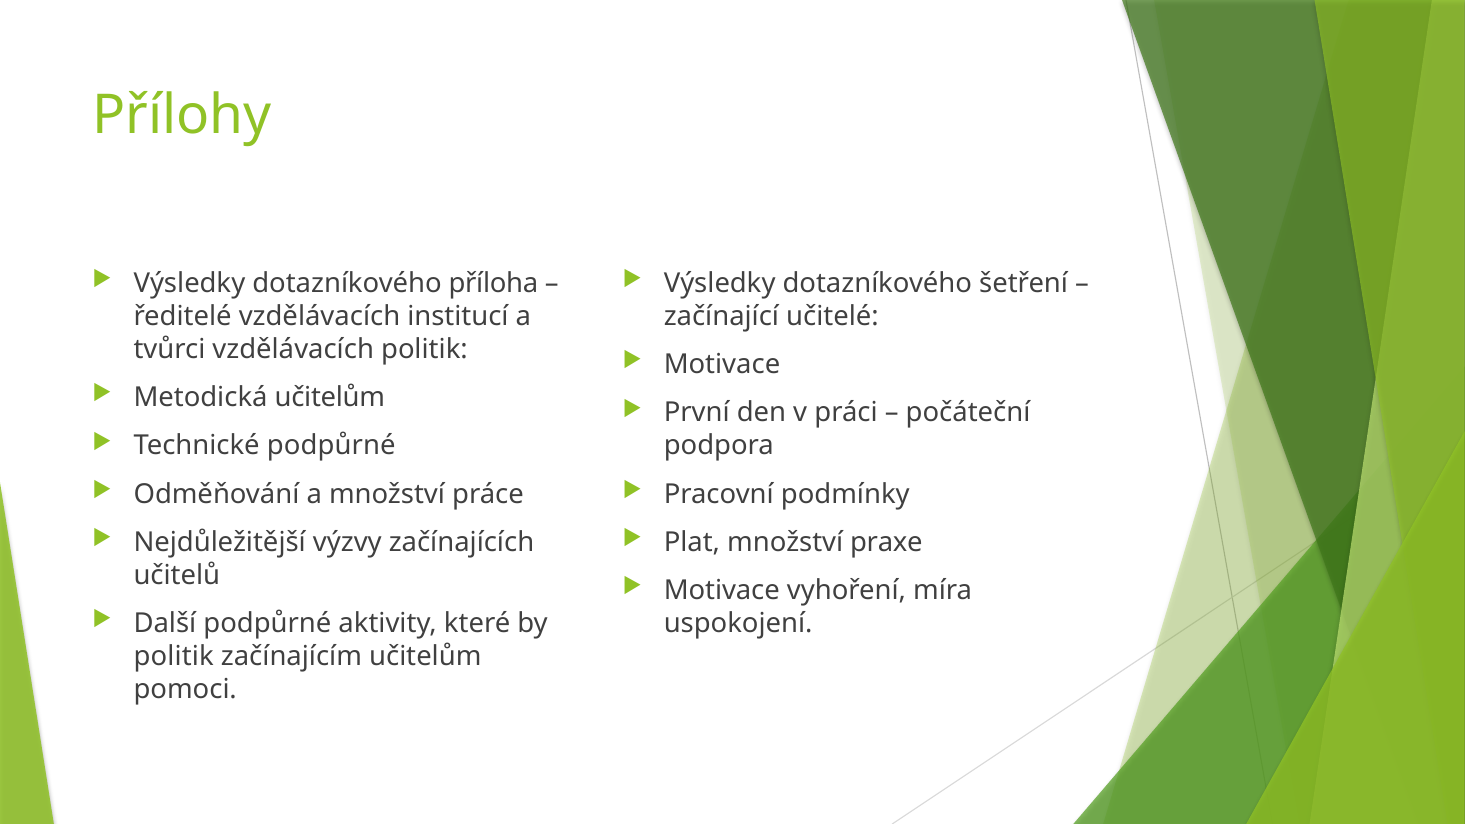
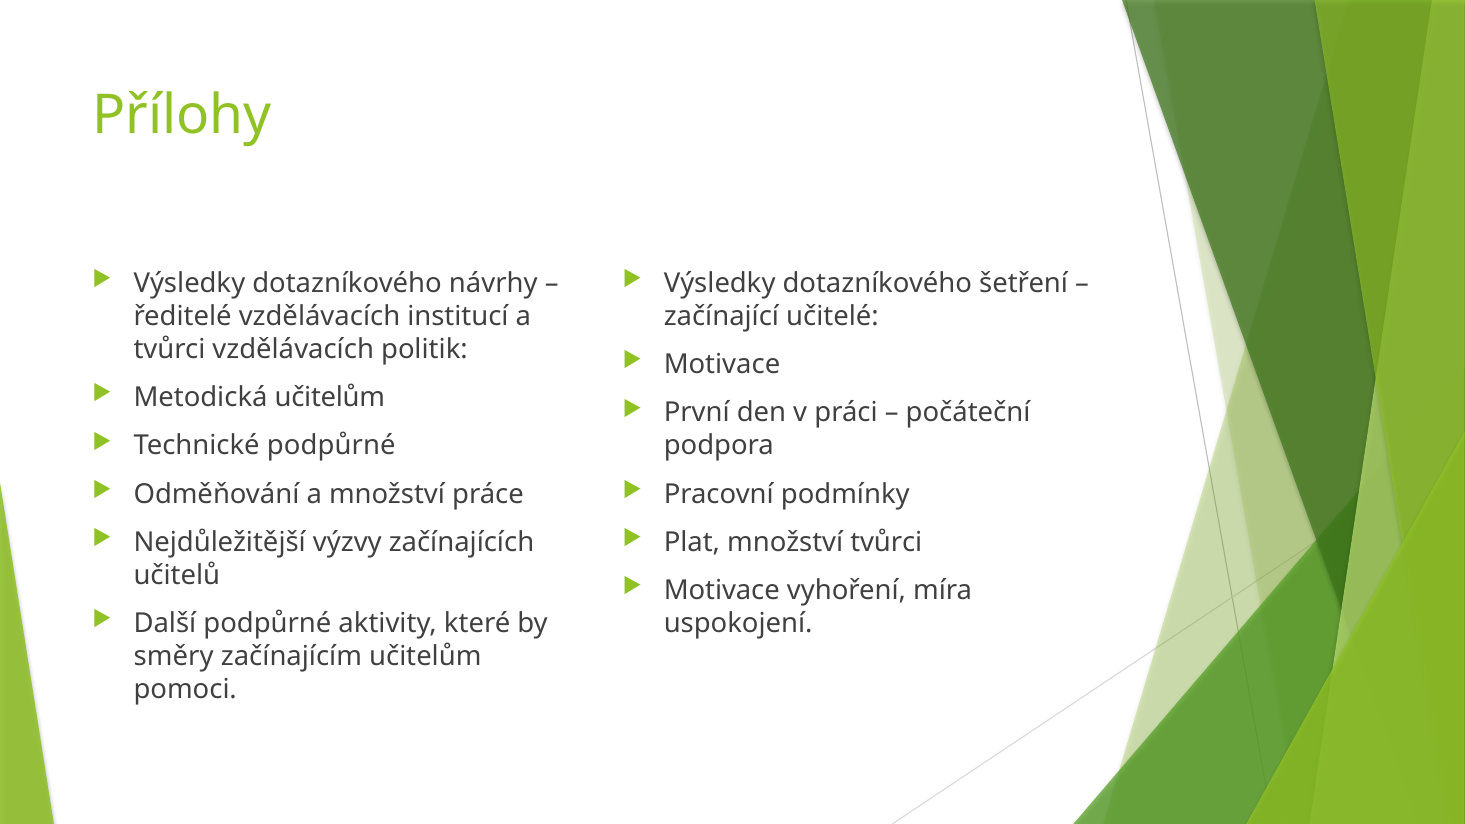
příloha: příloha -> návrhy (493, 284)
množství praxe: praxe -> tvůrci (886, 542)
politik: politik -> směry (174, 657)
